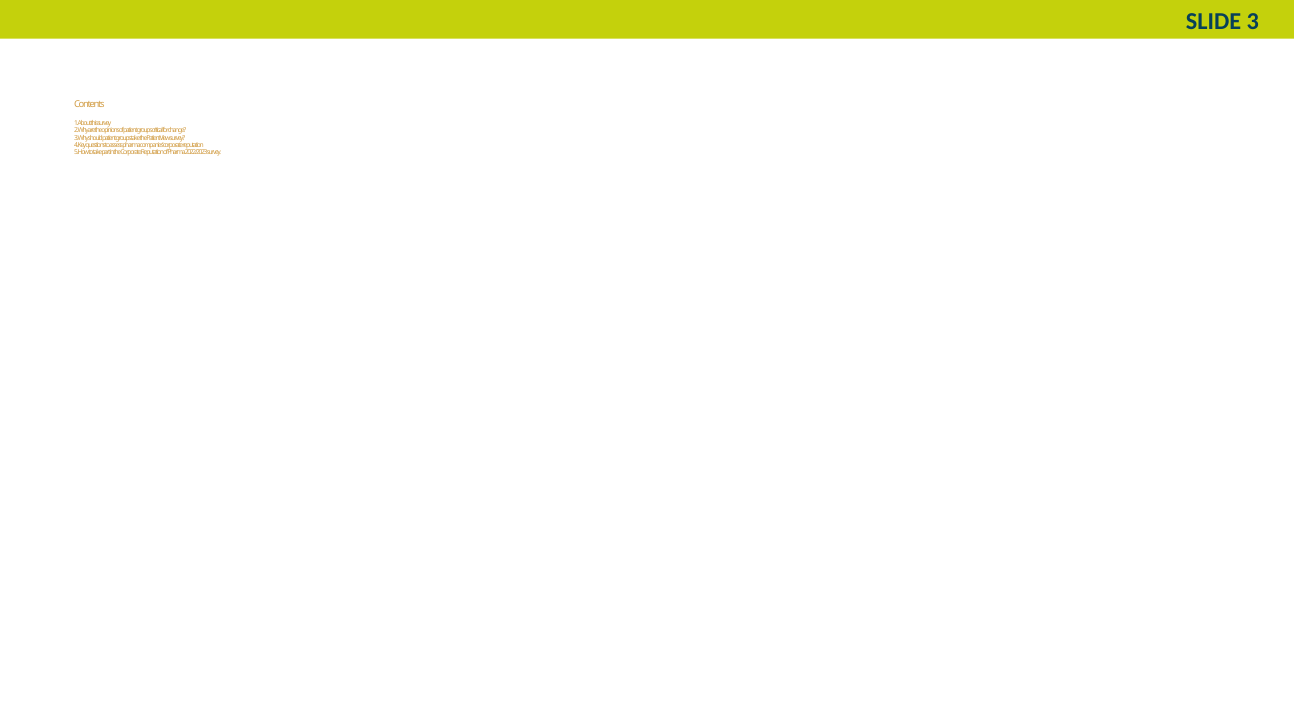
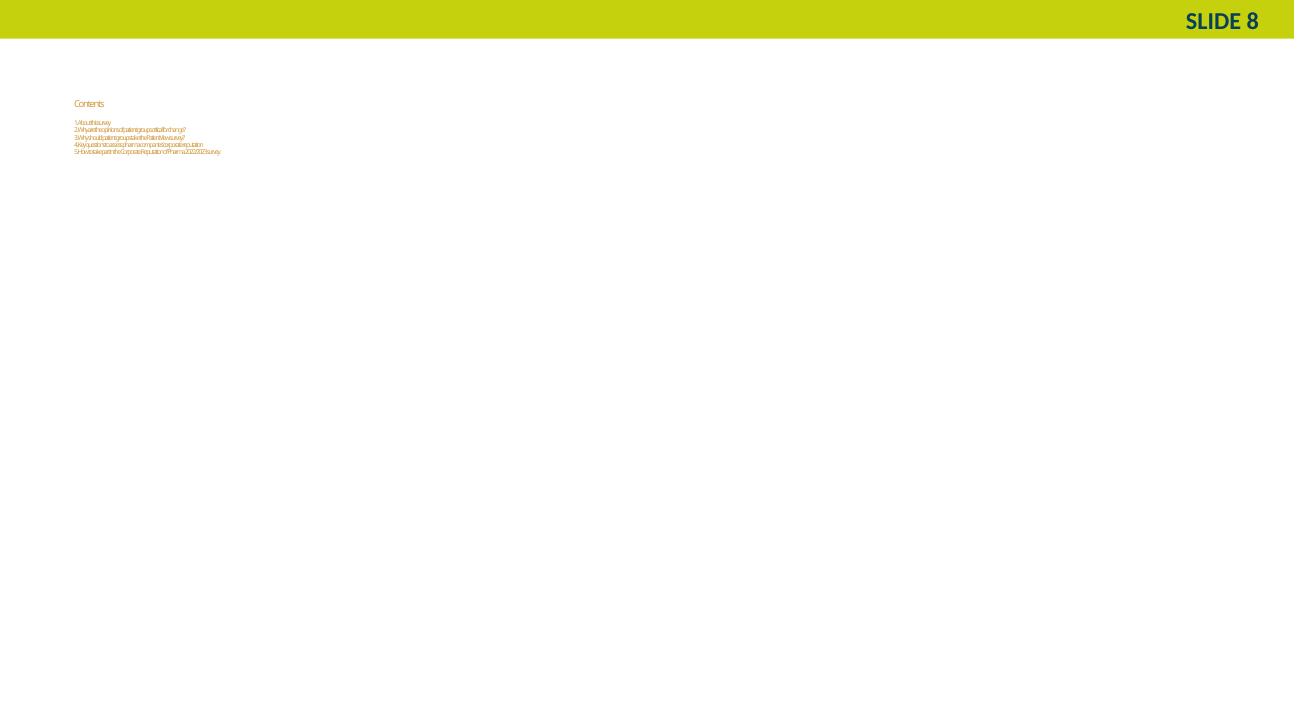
3: 3 -> 8 (1253, 21)
